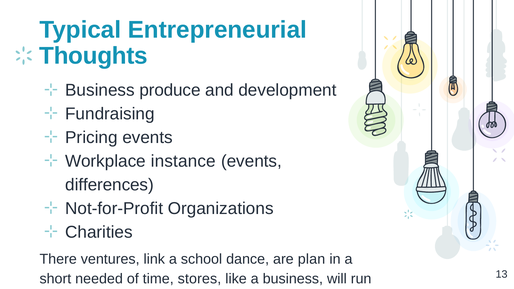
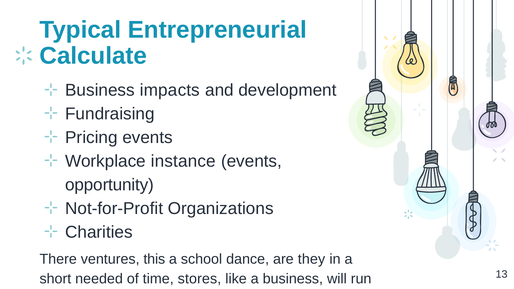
Thoughts: Thoughts -> Calculate (93, 56)
produce: produce -> impacts (170, 90)
differences: differences -> opportunity (110, 185)
link: link -> this (154, 259)
plan: plan -> they (311, 259)
